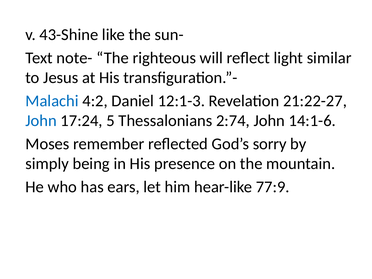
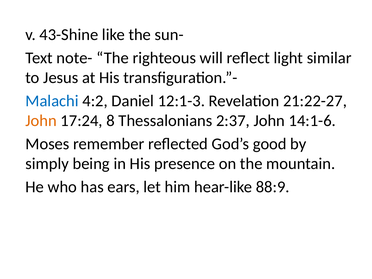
John colour: blue -> orange (41, 121)
5: 5 -> 8 (111, 121)
2:74: 2:74 -> 2:37 (233, 121)
sorry: sorry -> good (270, 144)
77:9: 77:9 -> 88:9 (273, 187)
